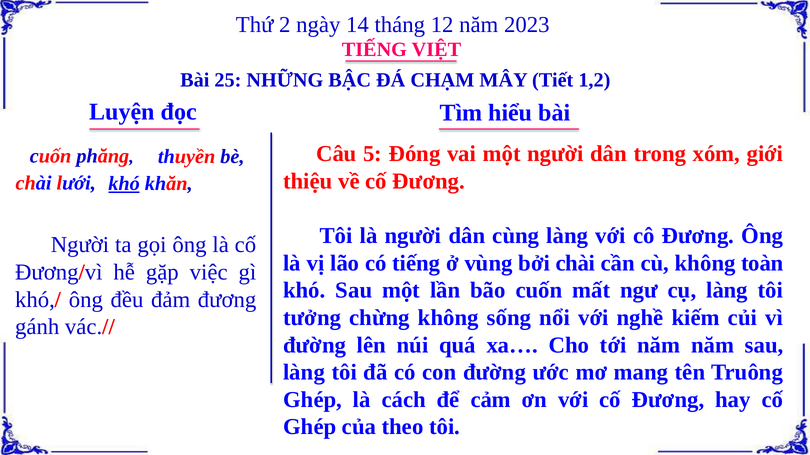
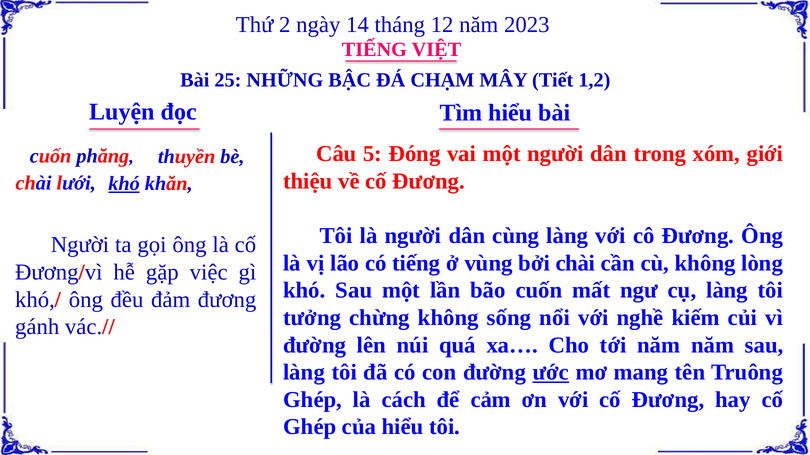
toàn: toàn -> lòng (762, 263)
ước underline: none -> present (551, 372)
của theo: theo -> hiểu (403, 427)
